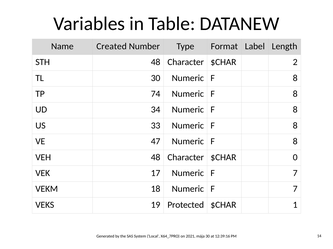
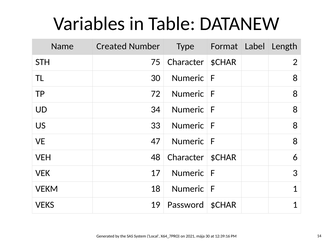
STH 48: 48 -> 75 (156, 62)
74: 74 -> 72 (156, 94)
0: 0 -> 6 (295, 158)
17 Numeric F 7: 7 -> 3 (295, 174)
18 Numeric F 7: 7 -> 1 (295, 190)
Protected: Protected -> Password (186, 205)
